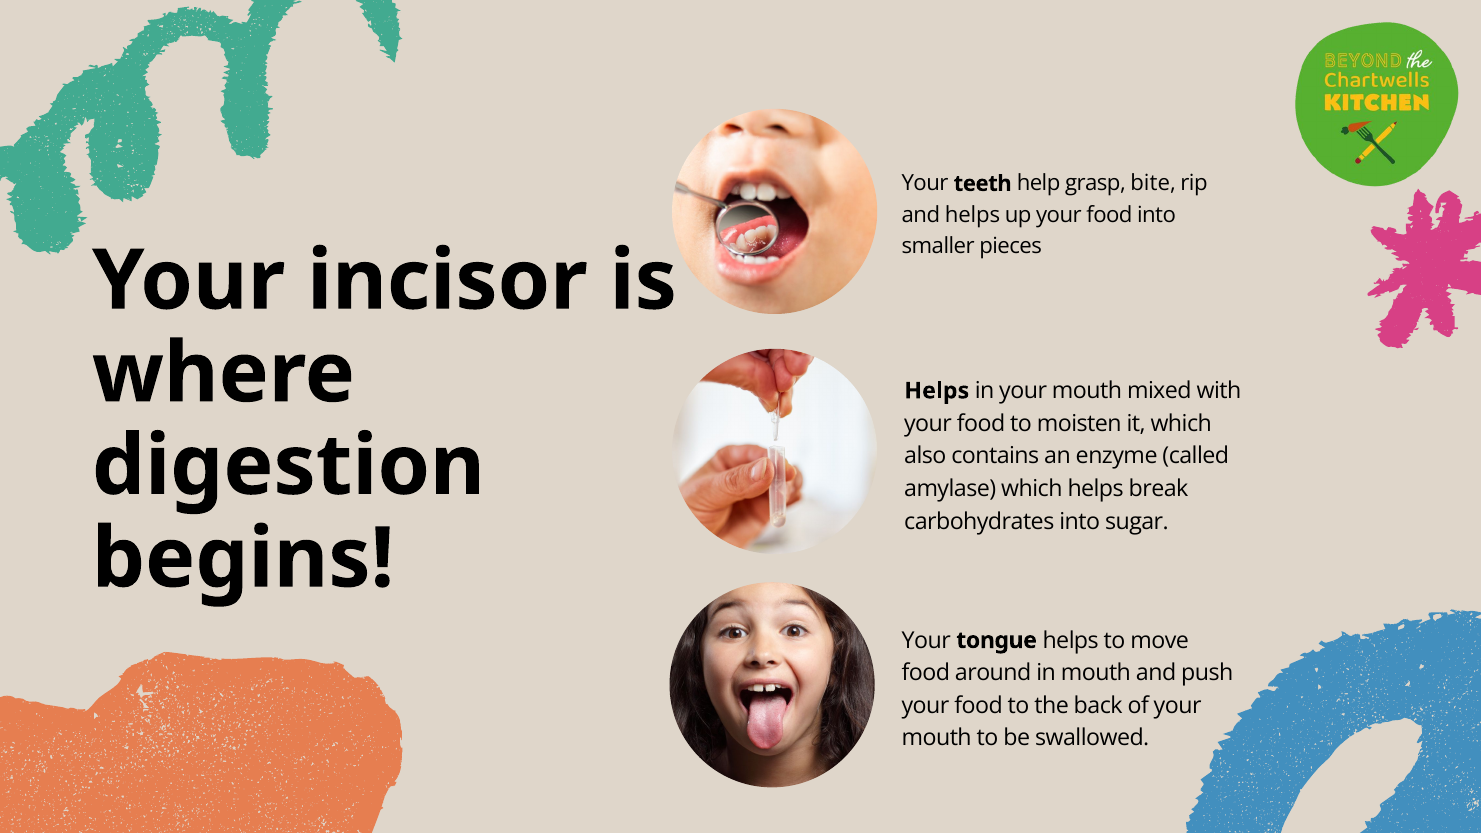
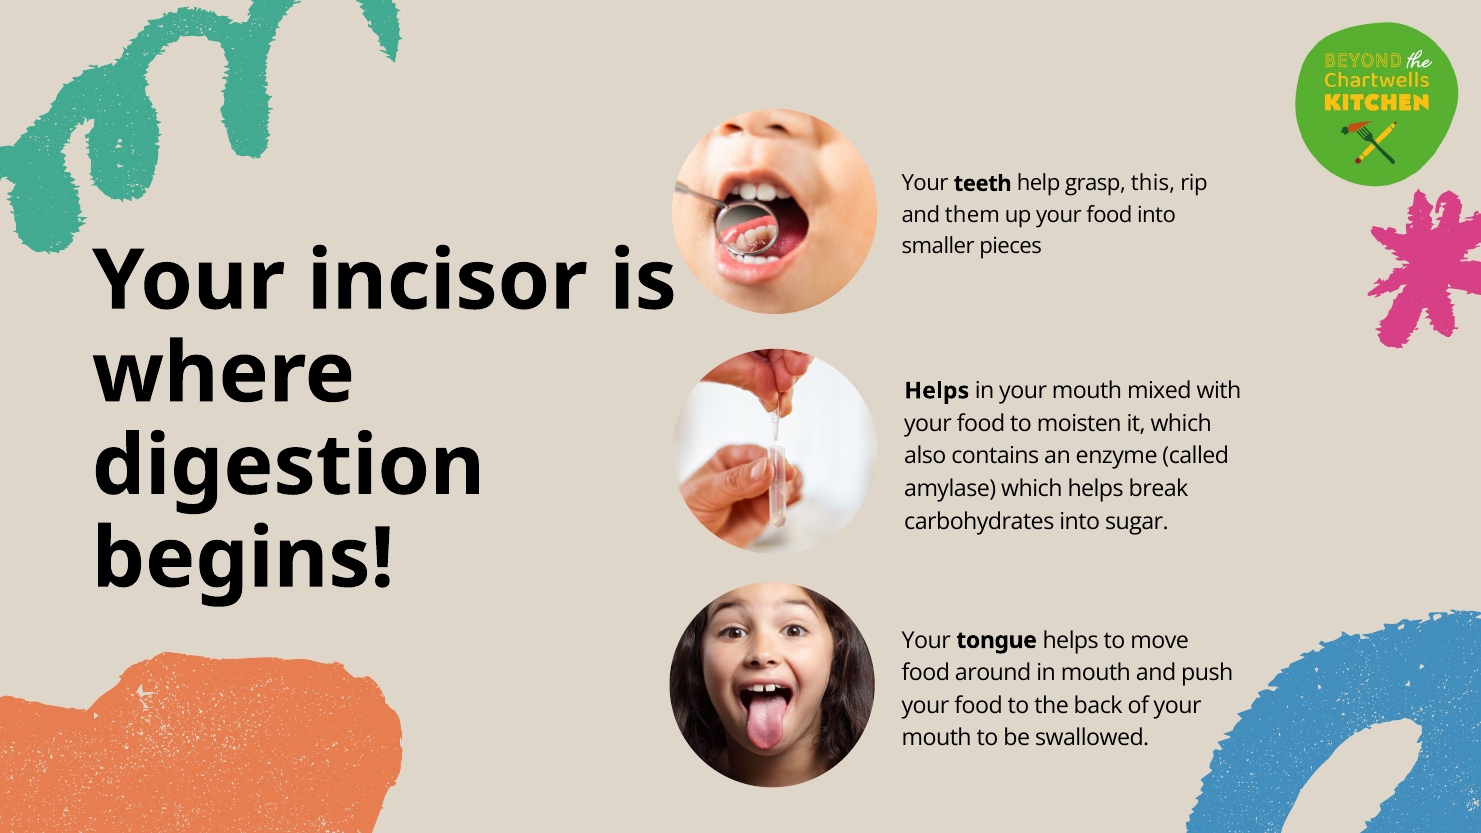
bite: bite -> this (1153, 184)
and helps: helps -> them (972, 215)
